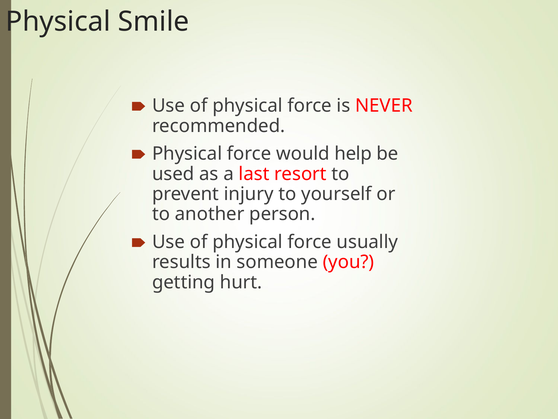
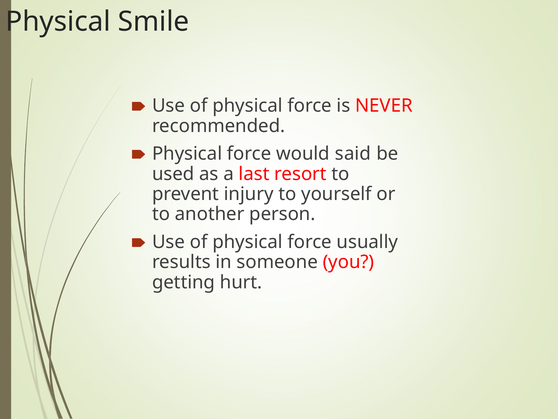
help: help -> said (353, 154)
